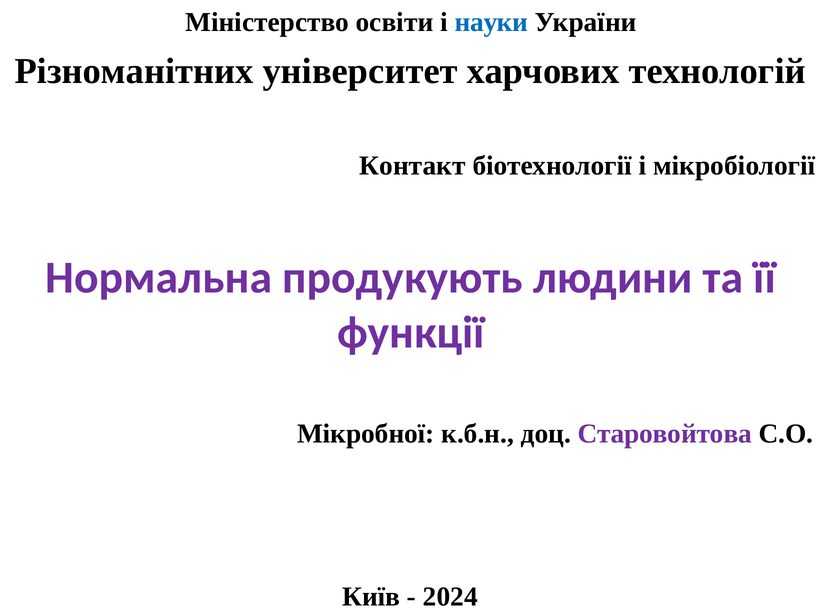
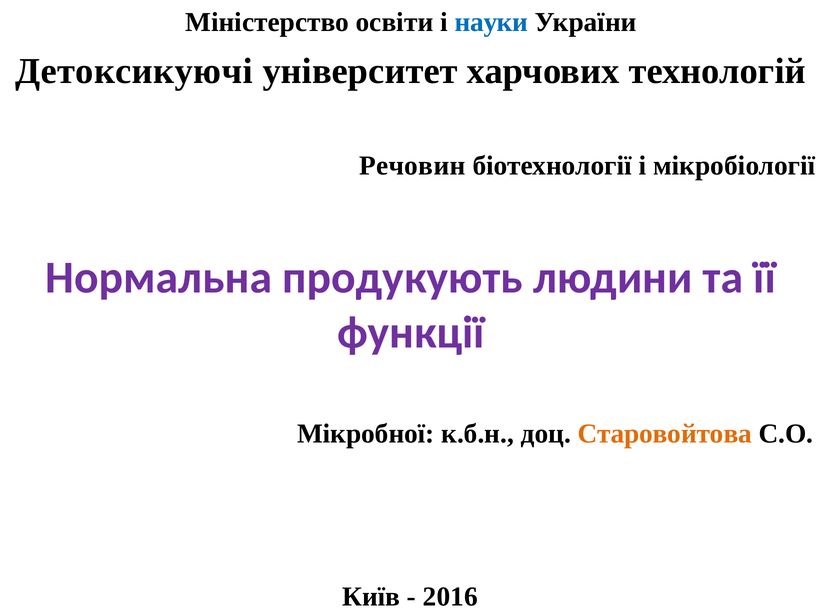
Різноманітних: Різноманітних -> Детоксикуючі (134, 71)
Контакт: Контакт -> Речовин (412, 166)
Старовойтова colour: purple -> orange (665, 434)
2024: 2024 -> 2016 (450, 597)
